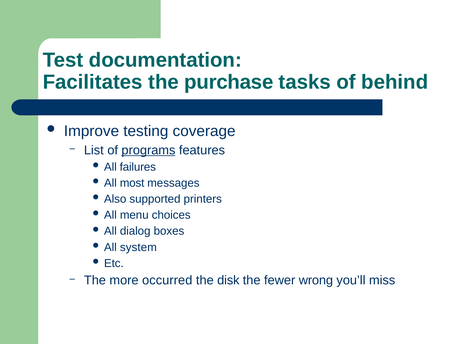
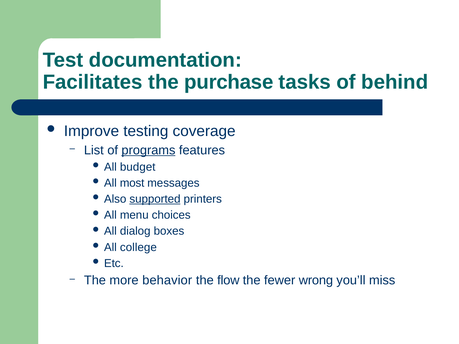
failures: failures -> budget (138, 167)
supported underline: none -> present (155, 199)
system: system -> college (138, 247)
occurred: occurred -> behavior (167, 281)
disk: disk -> flow (228, 281)
